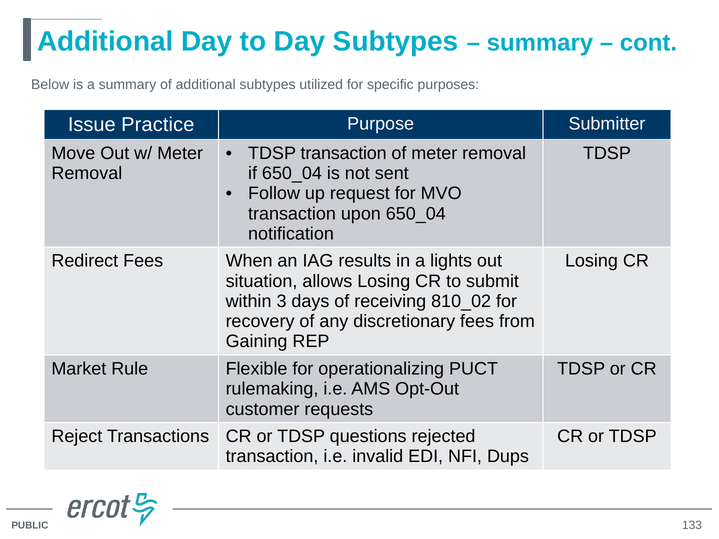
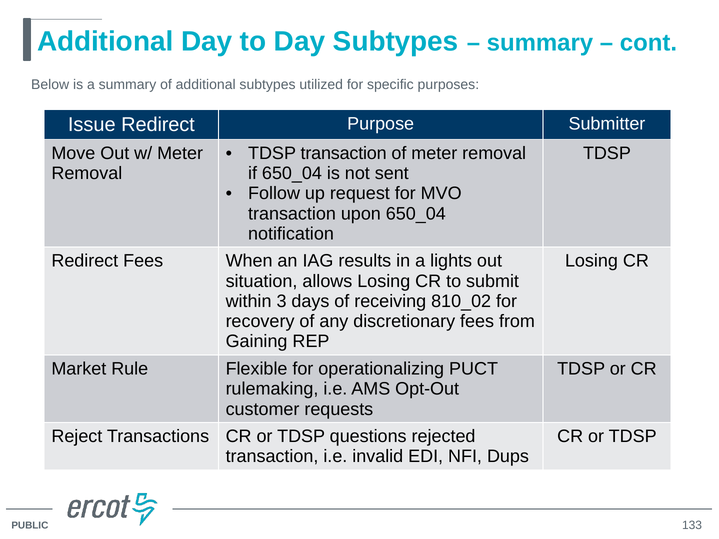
Issue Practice: Practice -> Redirect (158, 125)
